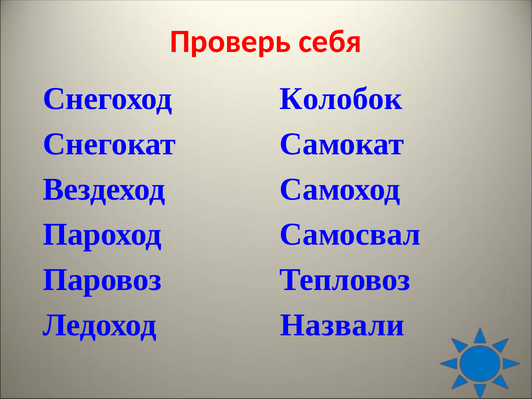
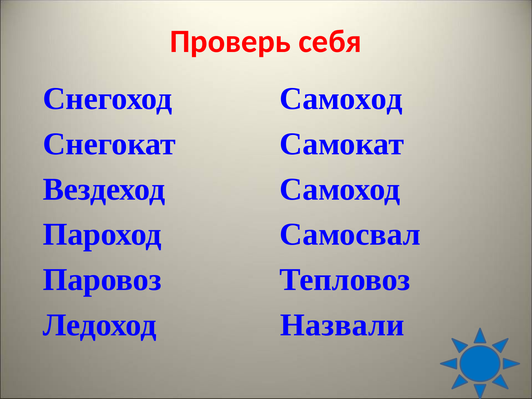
Колобок: Колобок -> Самоход (341, 99)
